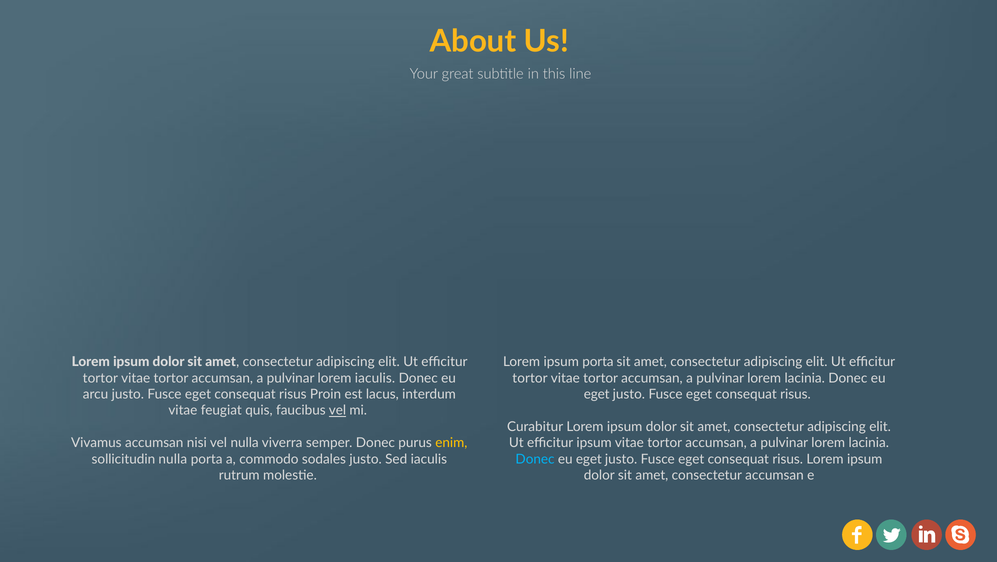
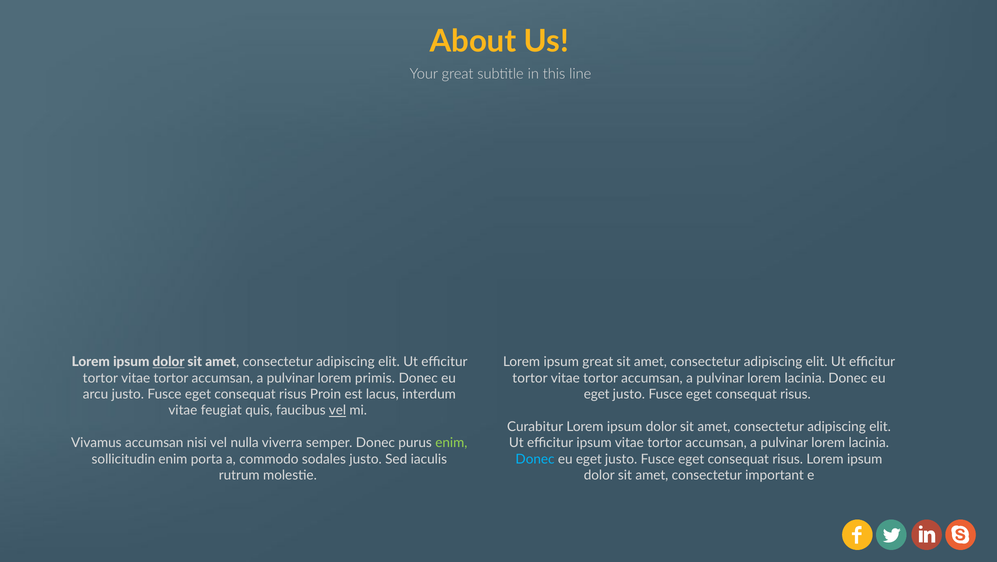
dolor underline: none -> present (169, 362)
ipsum porta: porta -> great (598, 362)
lorem iaculis: iaculis -> primis (375, 378)
enim colour: yellow -> light green (451, 443)
sollicitudin nulla: nulla -> enim (173, 459)
consectetur accumsan: accumsan -> important (775, 476)
